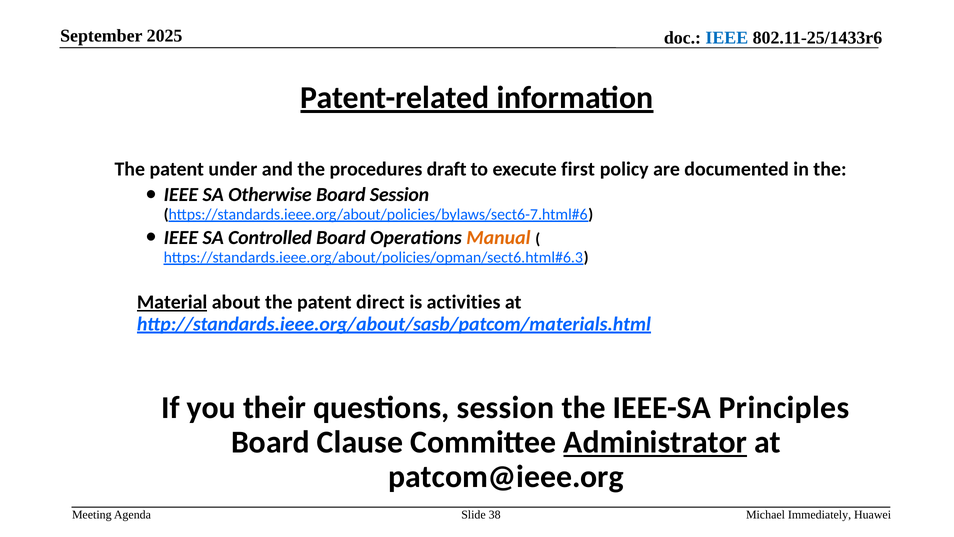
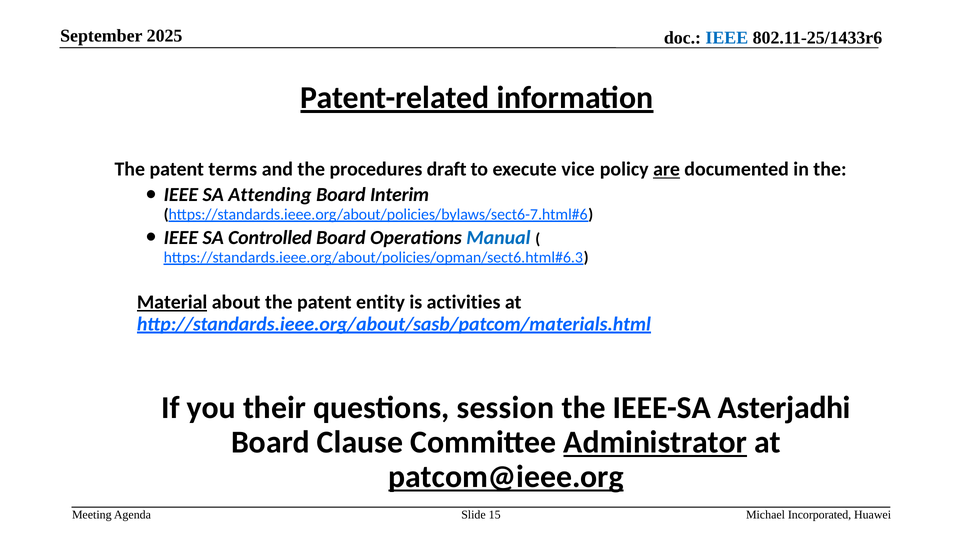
under: under -> terms (233, 169)
first: first -> vice (578, 169)
are underline: none -> present (667, 169)
Otherwise: Otherwise -> Attending (270, 195)
Board Session: Session -> Interim (400, 195)
Manual colour: orange -> blue (498, 238)
direct: direct -> entity (380, 302)
Principles: Principles -> Asterjadhi (784, 408)
patcom@ieee.org underline: none -> present (506, 476)
38: 38 -> 15 (495, 515)
Immediately: Immediately -> Incorporated (820, 515)
